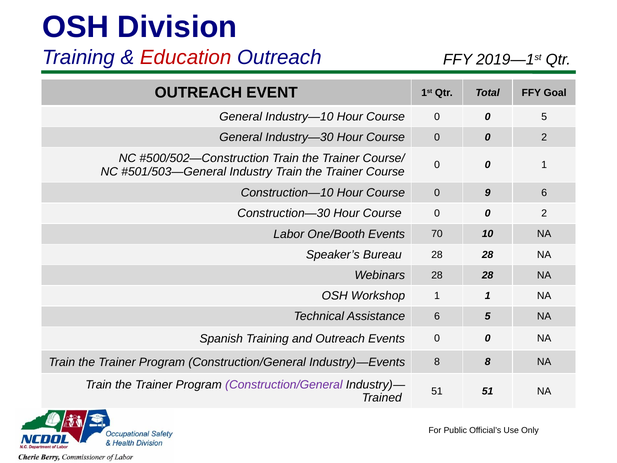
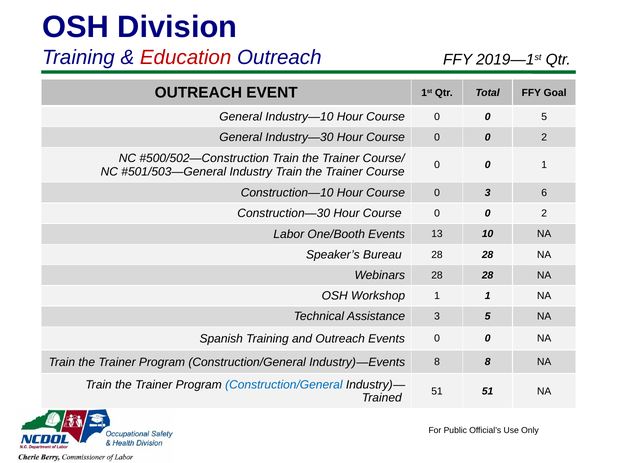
0 9: 9 -> 3 (488, 193)
70: 70 -> 13 (437, 234)
Assistance 6: 6 -> 3 (437, 316)
Construction/General colour: purple -> blue (284, 384)
